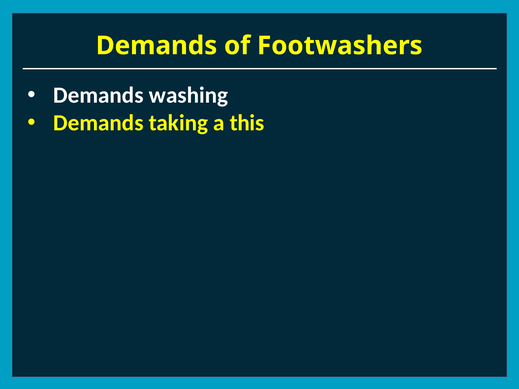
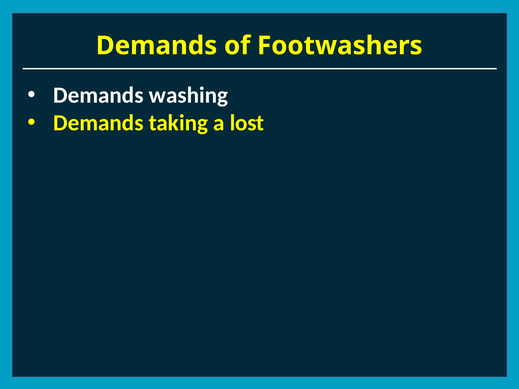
this: this -> lost (247, 123)
